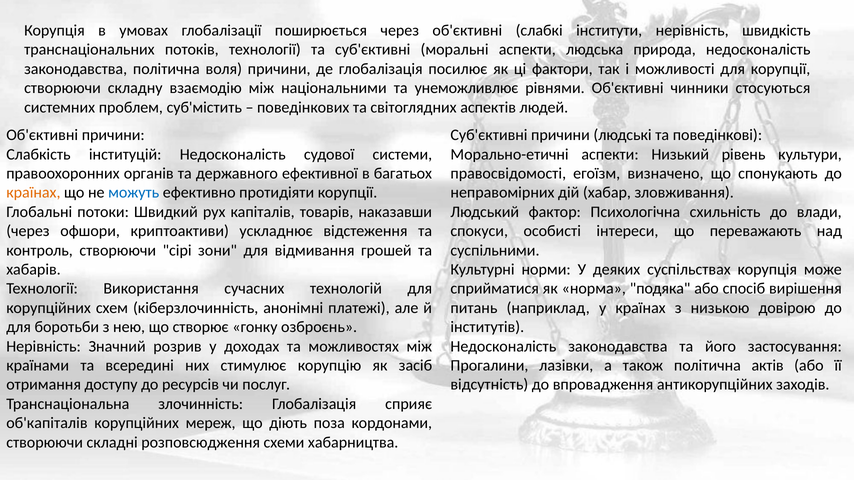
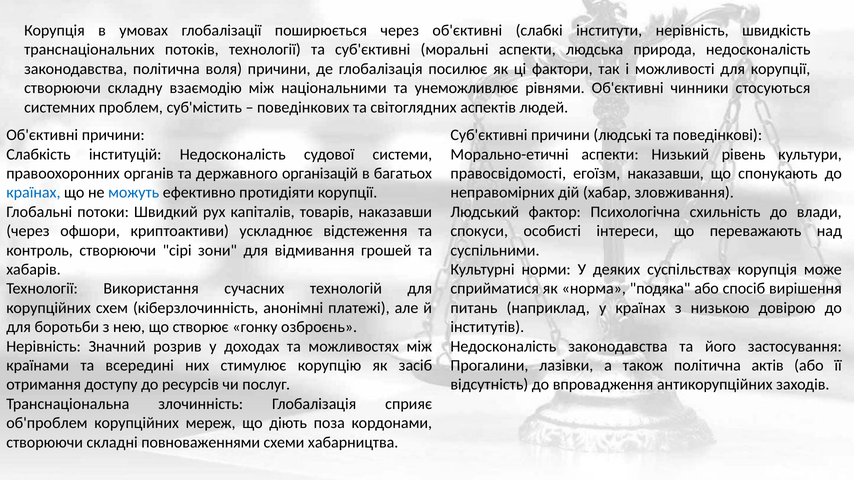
ефективної: ефективної -> організацій (320, 174)
егоїзм визначено: визначено -> наказавши (666, 174)
країнах colour: orange -> blue (33, 193)
об'капіталів: об'капіталів -> об'проблем (47, 423)
розповсюдження: розповсюдження -> повноваженнями (201, 443)
